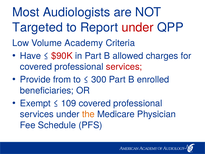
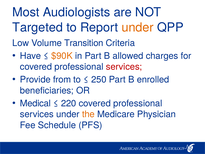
under colour: red -> orange (138, 27)
Academy: Academy -> Transition (84, 43)
$90K colour: red -> orange (62, 56)
300: 300 -> 250 (99, 79)
Exempt: Exempt -> Medical (35, 103)
109: 109 -> 220 (69, 103)
